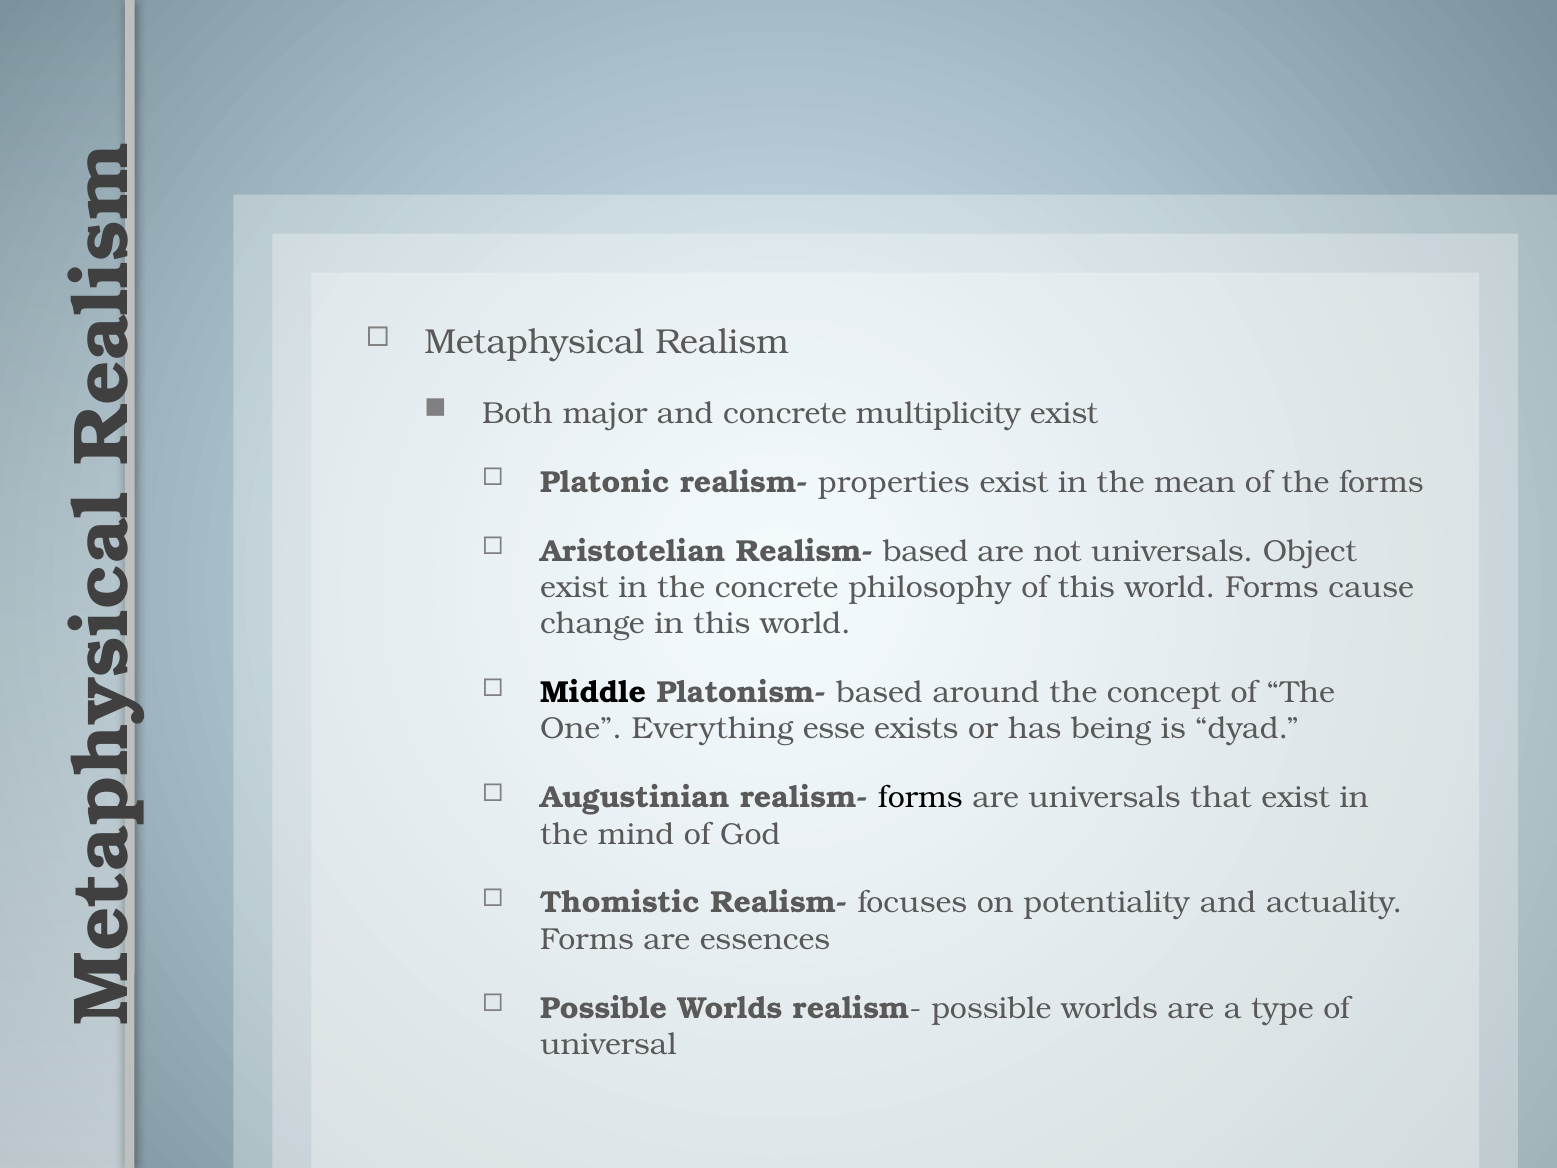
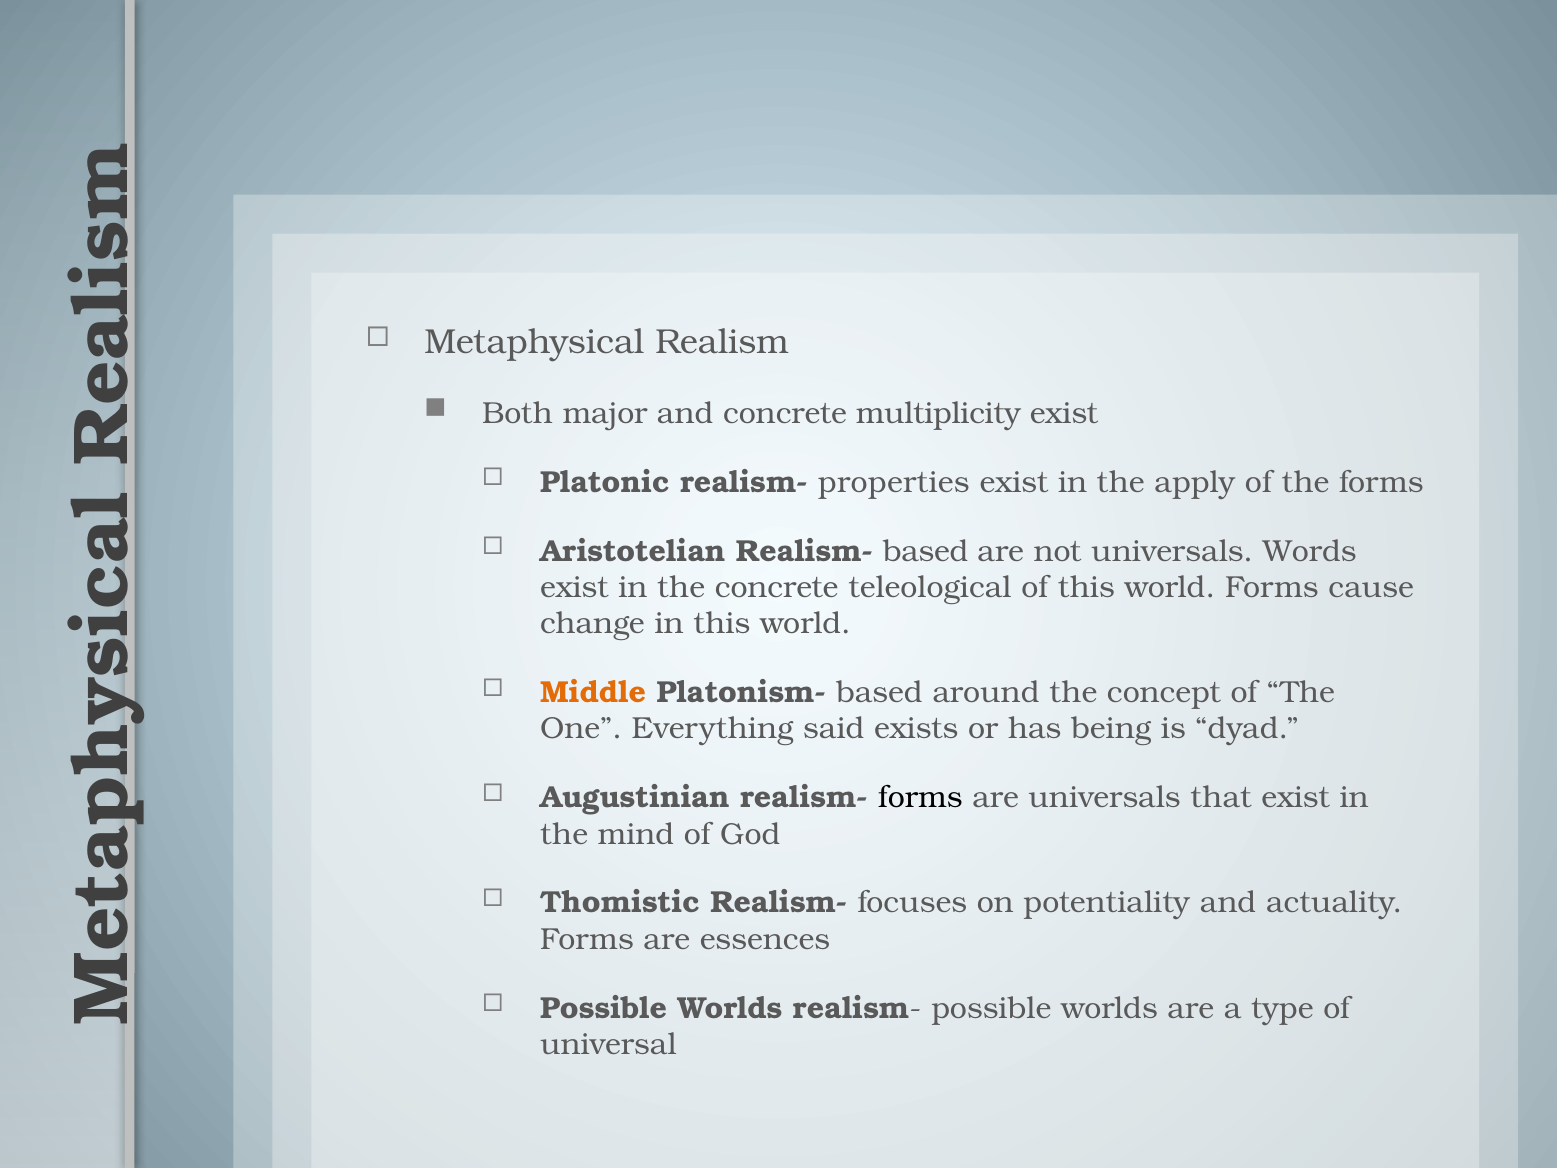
mean: mean -> apply (1195, 482)
Object: Object -> Words (1310, 551)
philosophy: philosophy -> teleological (930, 587)
Middle colour: black -> orange (593, 692)
esse: esse -> said (834, 729)
